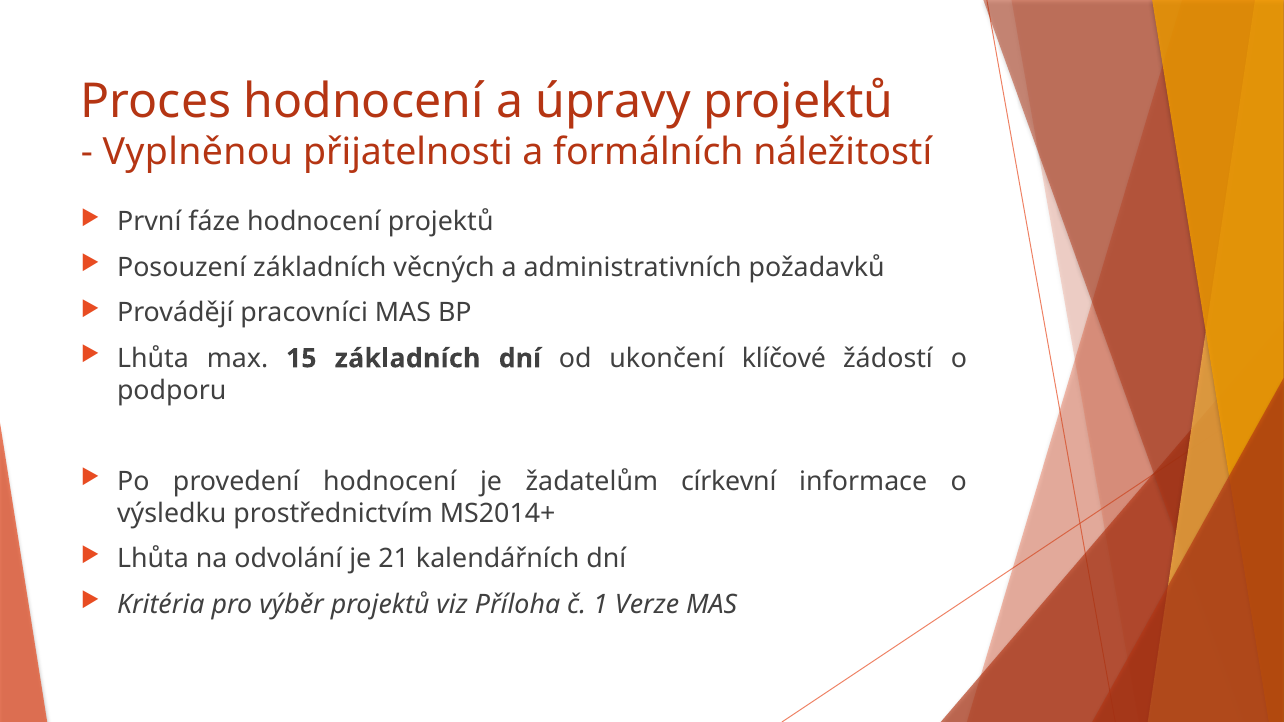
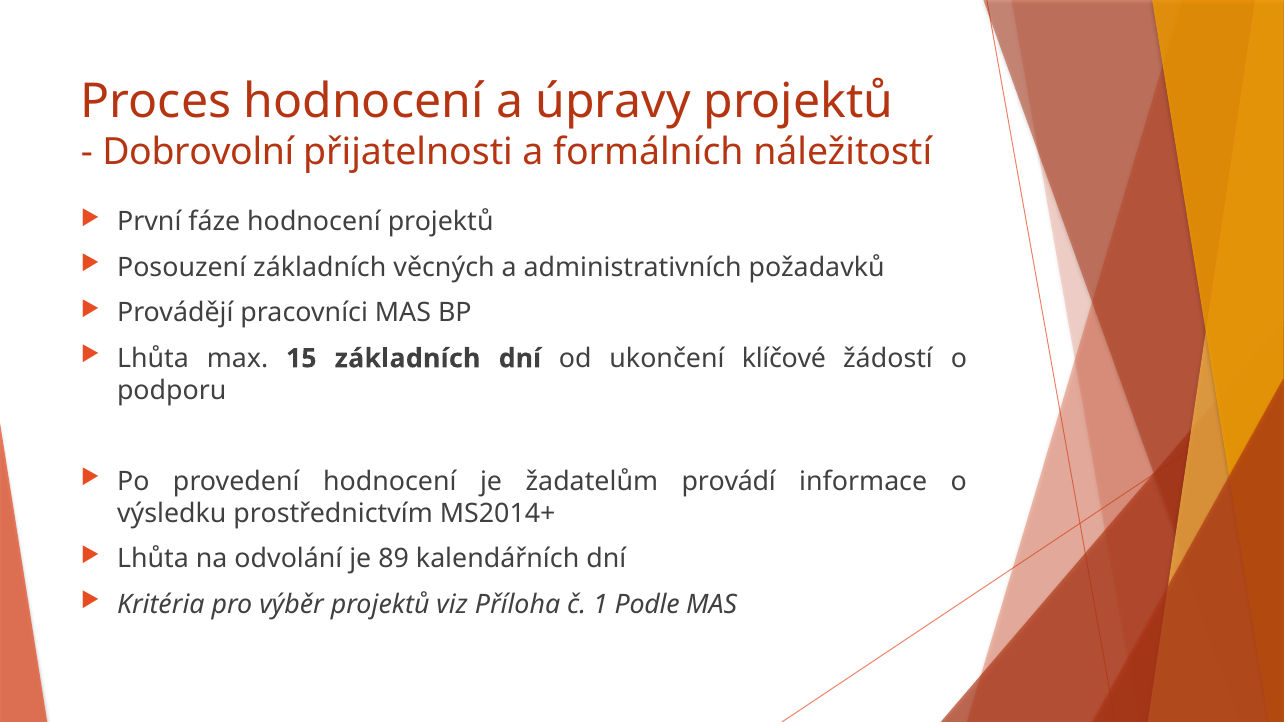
Vyplněnou: Vyplněnou -> Dobrovolní (198, 152)
církevní: církevní -> provádí (729, 482)
21: 21 -> 89 (394, 559)
Verze: Verze -> Podle (647, 605)
